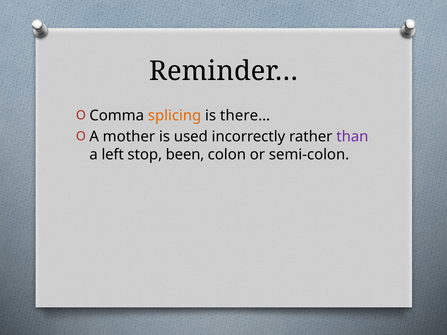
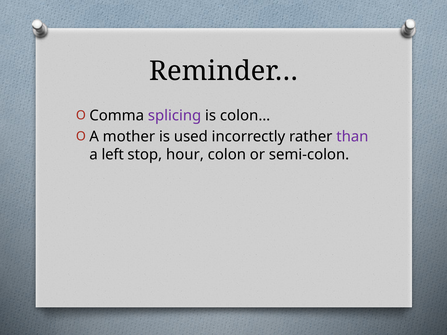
splicing colour: orange -> purple (175, 116)
there…: there… -> colon… (245, 116)
been: been -> hour (185, 155)
